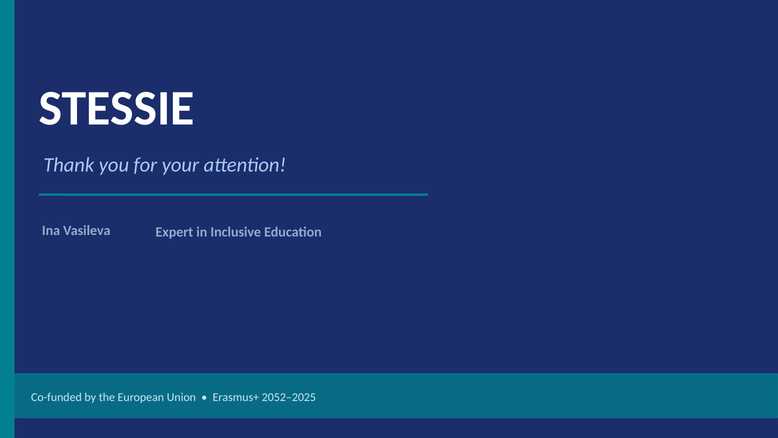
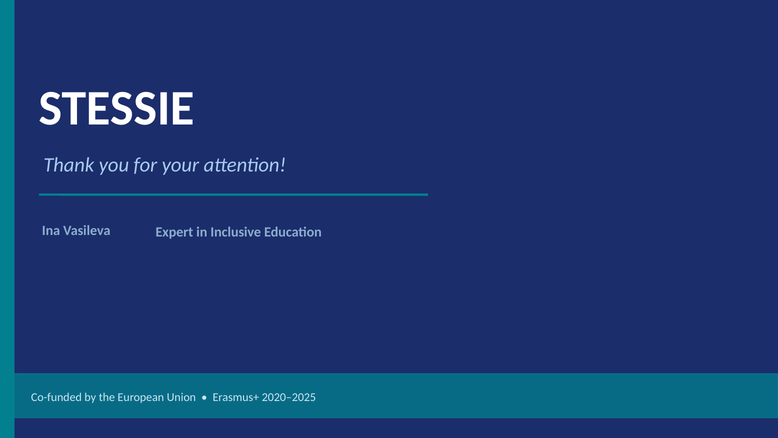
2052–2025: 2052–2025 -> 2020–2025 (289, 397)
